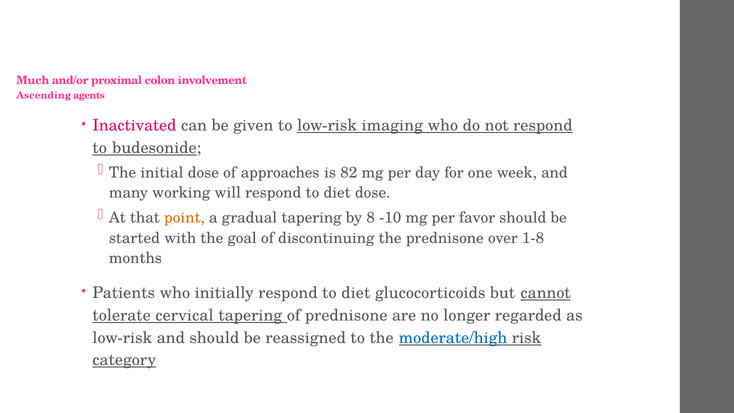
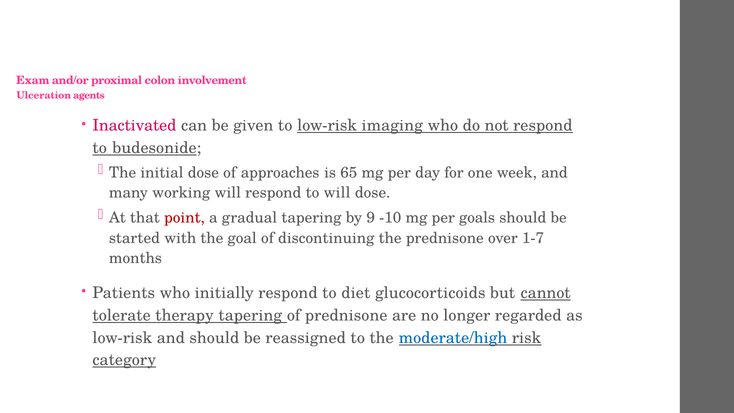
Much: Much -> Exam (33, 81)
Ascending: Ascending -> Ulceration (44, 95)
82: 82 -> 65 (349, 173)
will respond to diet: diet -> will (337, 193)
point colour: orange -> red (184, 218)
8: 8 -> 9 (371, 218)
favor: favor -> goals (477, 218)
1-8: 1-8 -> 1-7 (533, 238)
cervical: cervical -> therapy (185, 315)
